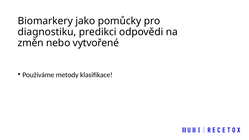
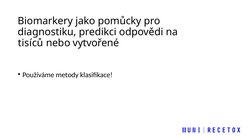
změn: změn -> tisíců (31, 43)
